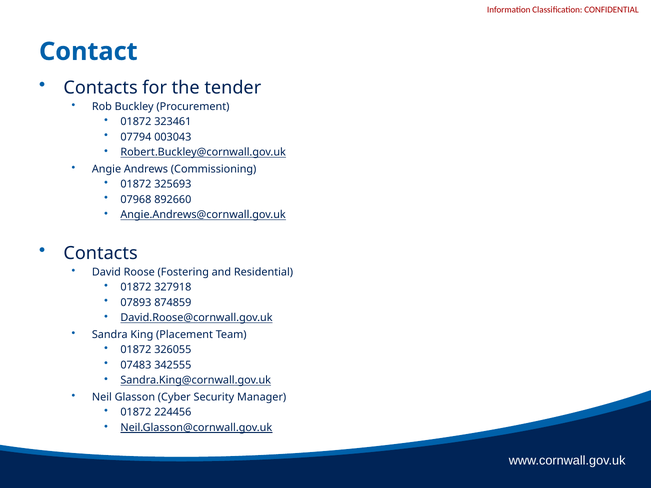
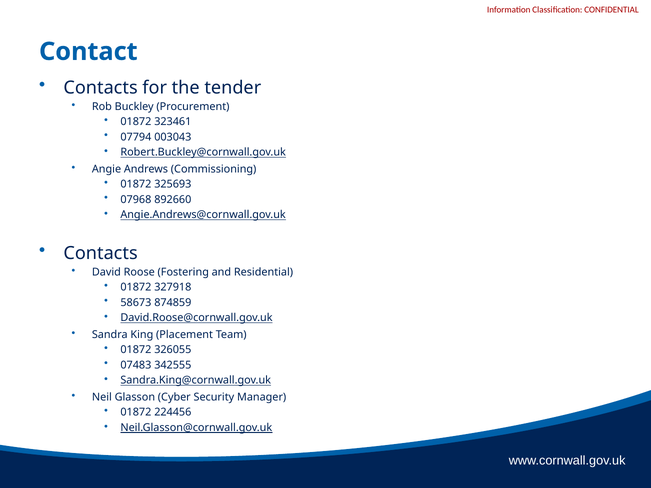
07893: 07893 -> 58673 (136, 303)
